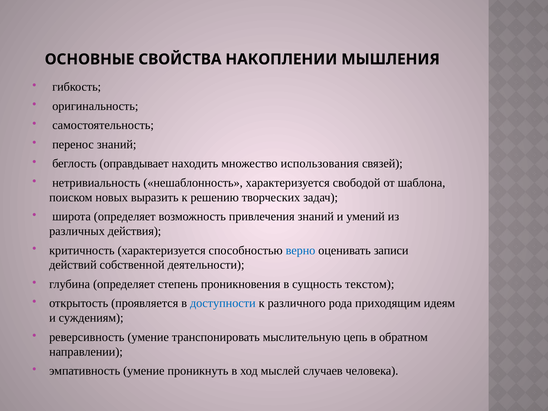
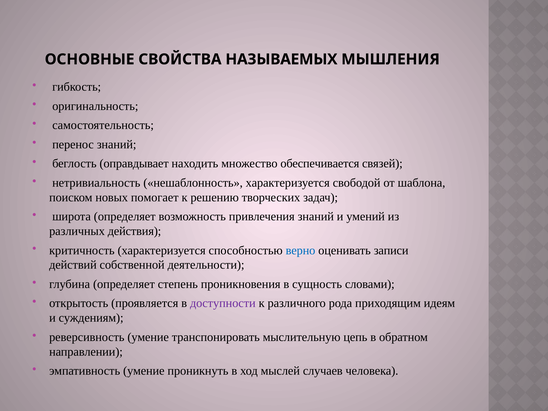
НАКОПЛЕНИИ: НАКОПЛЕНИИ -> НАЗЫВАЕМЫХ (281, 59)
использования: использования -> обеспечивается (320, 164)
выразить: выразить -> помогает (155, 197)
текстом: текстом -> словами (370, 284)
доступности colour: blue -> purple (223, 303)
